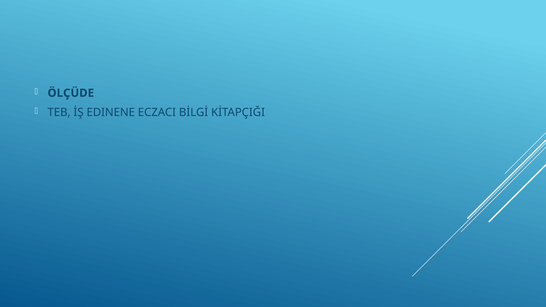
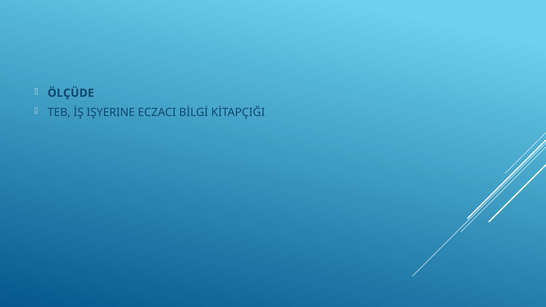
EDINENE: EDINENE -> IŞYERINE (111, 112)
